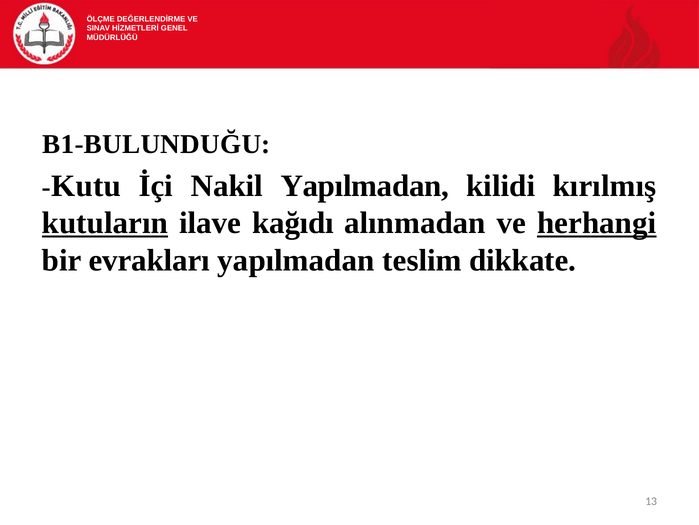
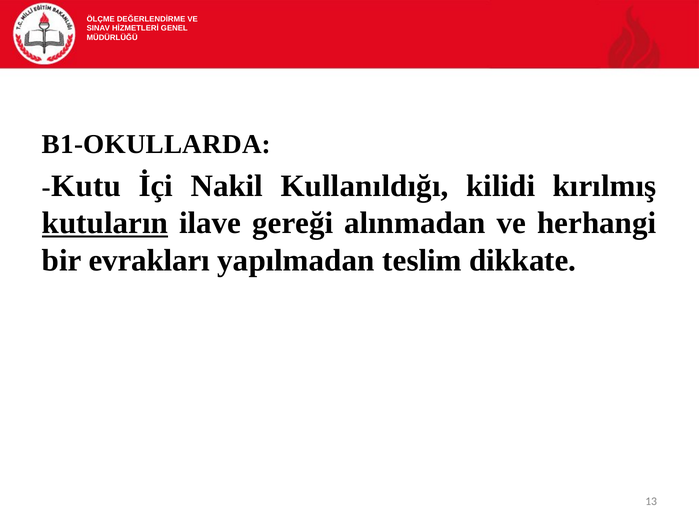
B1-BULUNDUĞU: B1-BULUNDUĞU -> B1-OKULLARDA (156, 144)
Nakil Yapılmadan: Yapılmadan -> Kullanıldığı (365, 185)
kağıdı: kağıdı -> gereği (293, 223)
herhangi underline: present -> none (597, 223)
